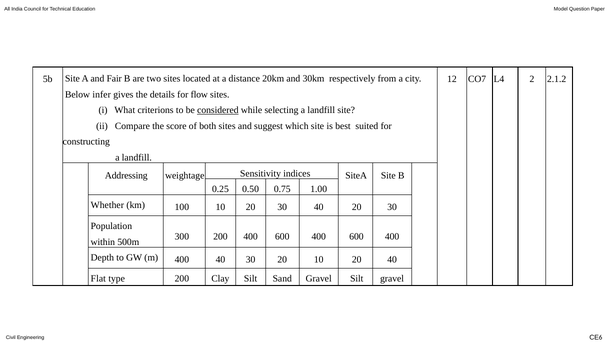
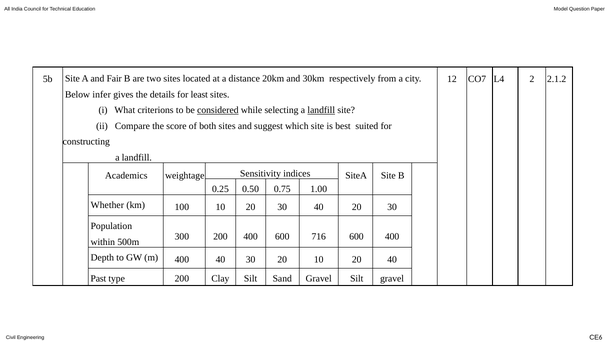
flow: flow -> least (199, 94)
landfill underline: none -> present (321, 110)
Addressing: Addressing -> Academics (126, 176)
200 400 600 400: 400 -> 716 (319, 237)
Flat: Flat -> Past (98, 279)
